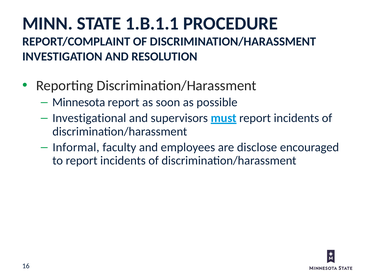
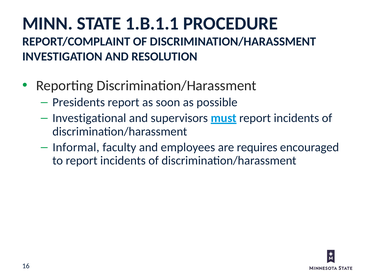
Minnesota: Minnesota -> Presidents (79, 102)
disclose: disclose -> requires (257, 147)
